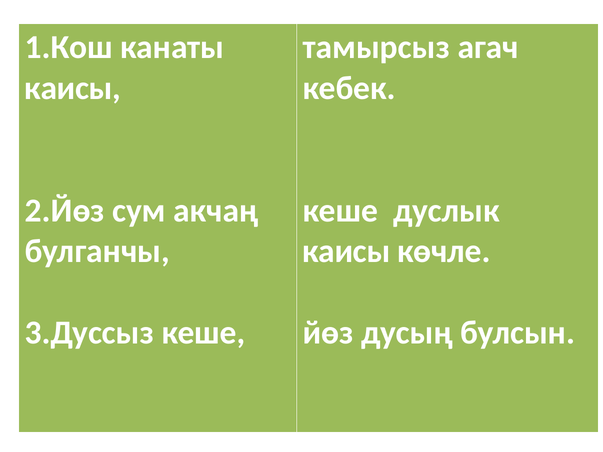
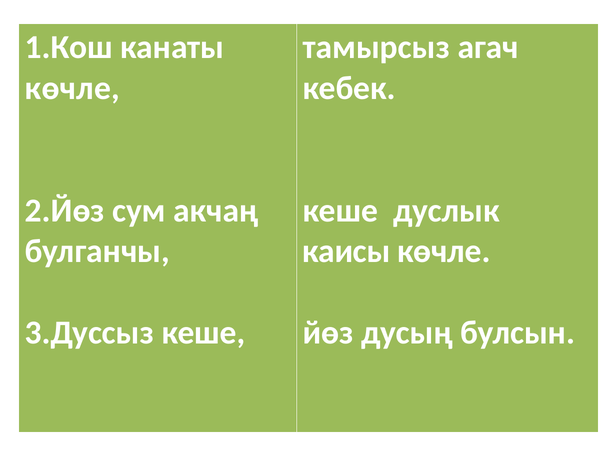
каисы: каисы -> көчле (72, 88)
